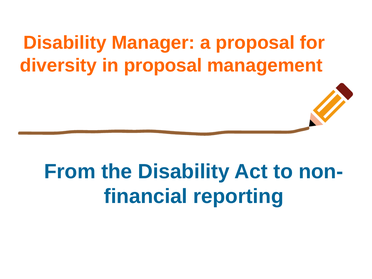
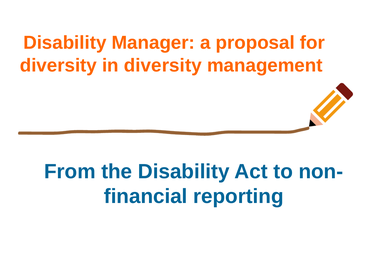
in proposal: proposal -> diversity (163, 65)
